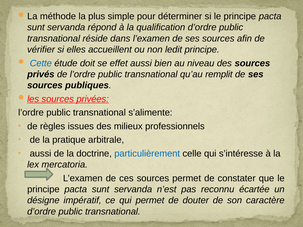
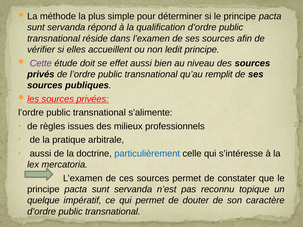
Cette colour: blue -> purple (41, 63)
écartée: écartée -> topique (254, 190)
désigne: désigne -> quelque (43, 201)
